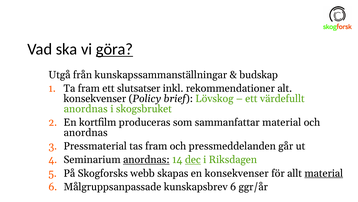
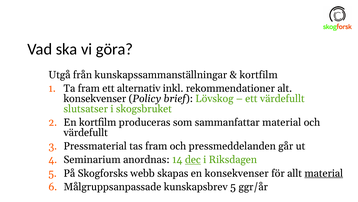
göra underline: present -> none (114, 49)
budskap: budskap -> kortfilm (259, 75)
slutsatser: slutsatser -> alternativ (139, 88)
anordnas: anordnas -> slutsatser (86, 109)
anordnas: anordnas -> värdefullt (86, 132)
anordnas underline: present -> none (146, 159)
kunskapsbrev 6: 6 -> 5 (233, 186)
